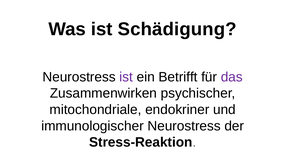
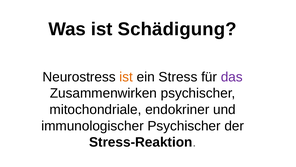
ist colour: purple -> orange (126, 77)
Betrifft: Betrifft -> Stress (178, 77)
immunologischer Neurostress: Neurostress -> Psychischer (184, 126)
